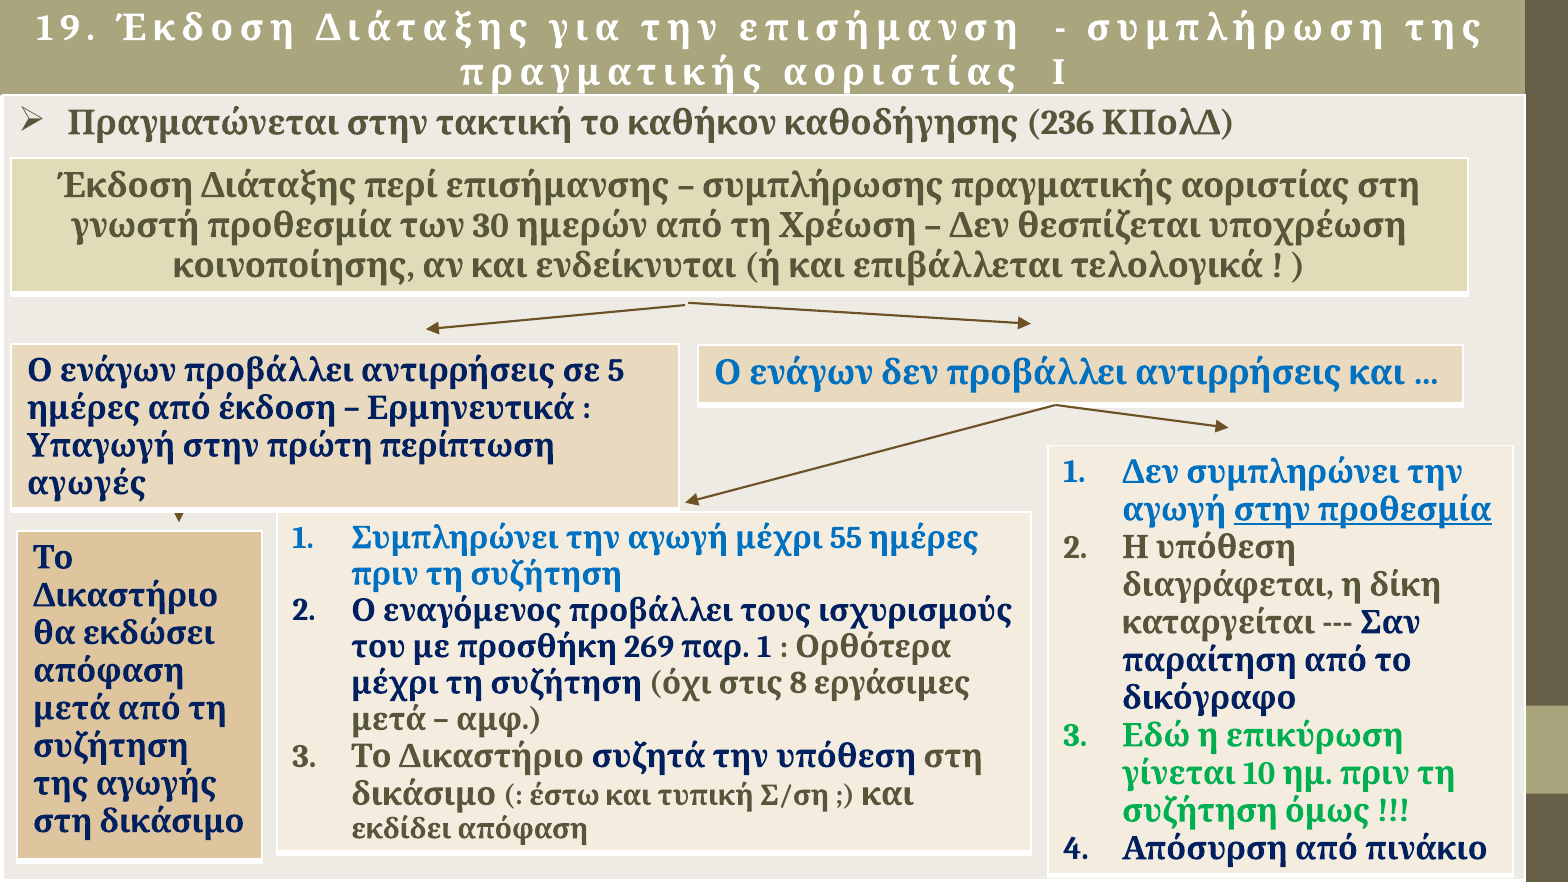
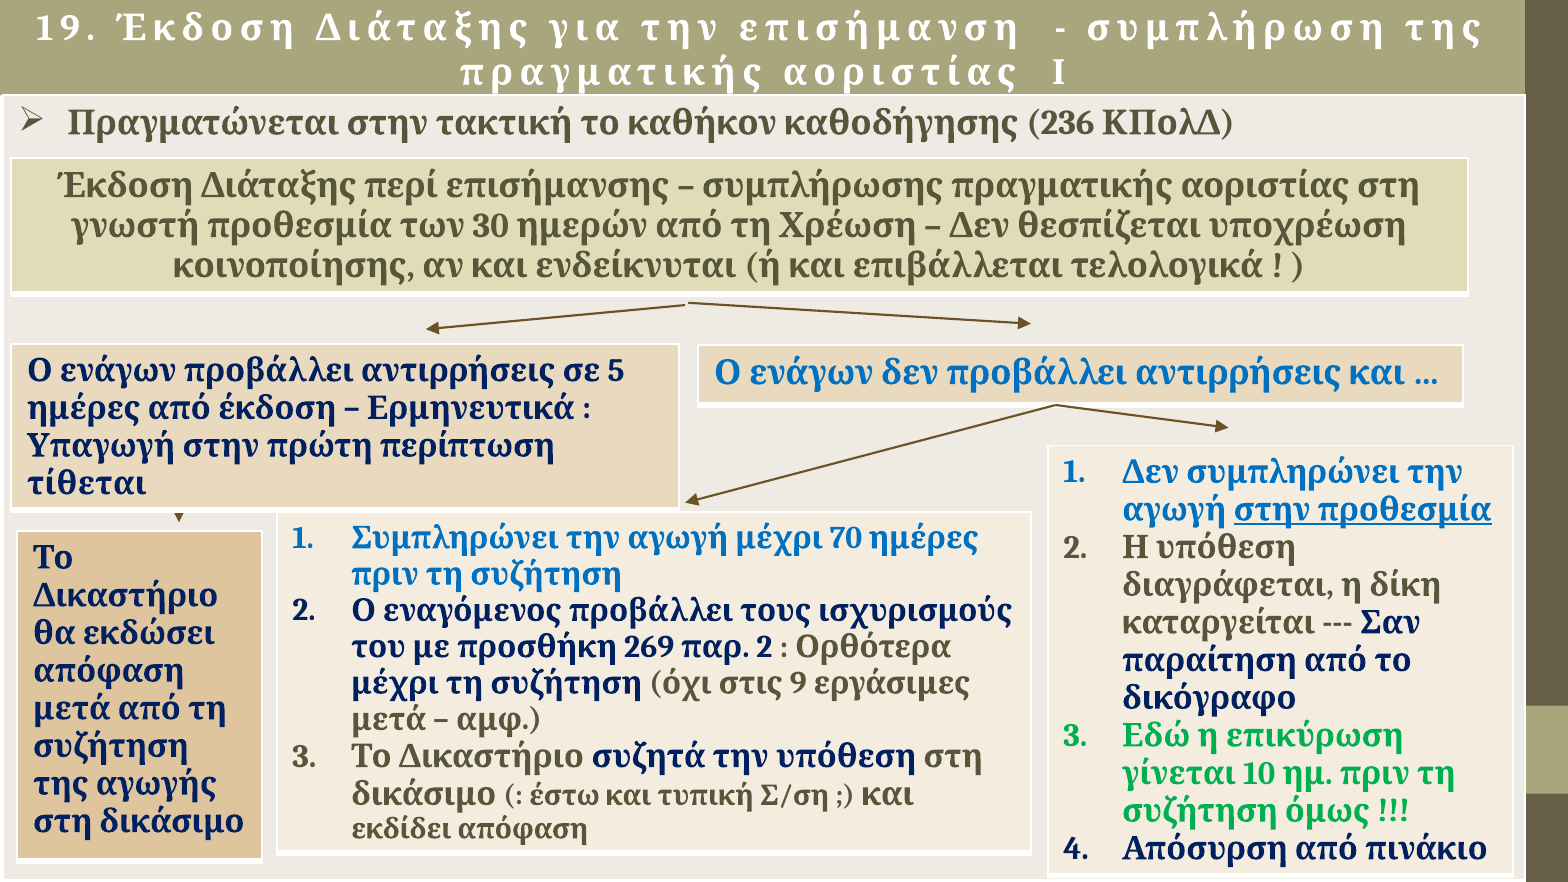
αγωγές: αγωγές -> τίθεται (87, 483)
55: 55 -> 70 (846, 538)
1: 1 -> 2 (764, 647)
8: 8 -> 9 (798, 683)
